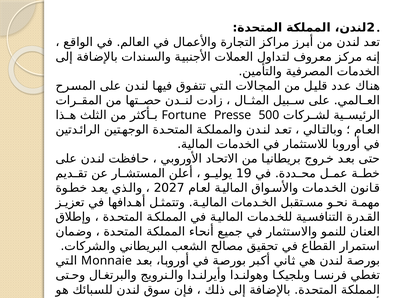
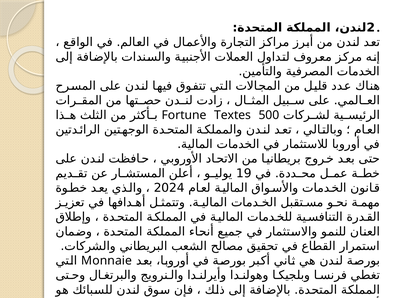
Presse: Presse -> Textes (233, 115)
2027: 2027 -> 2024 (169, 188)
